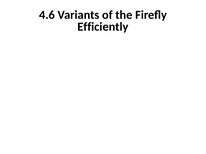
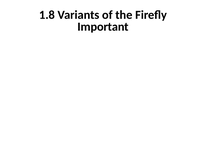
4.6: 4.6 -> 1.8 (47, 15)
Efficiently: Efficiently -> Important (103, 27)
